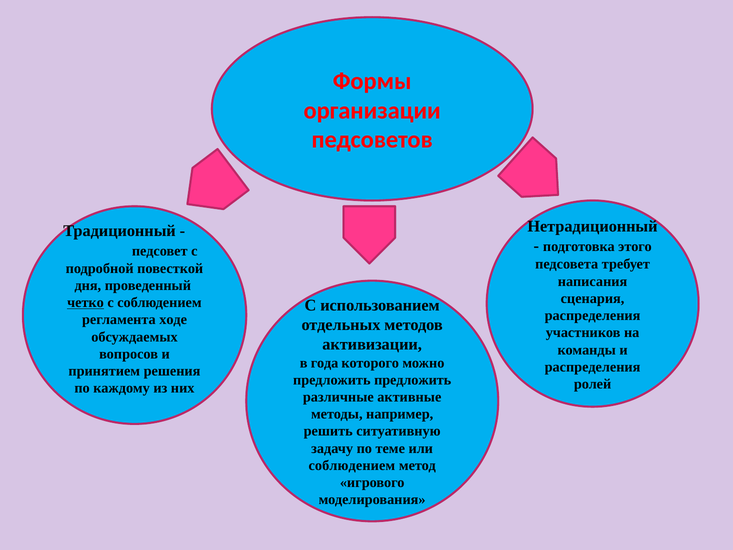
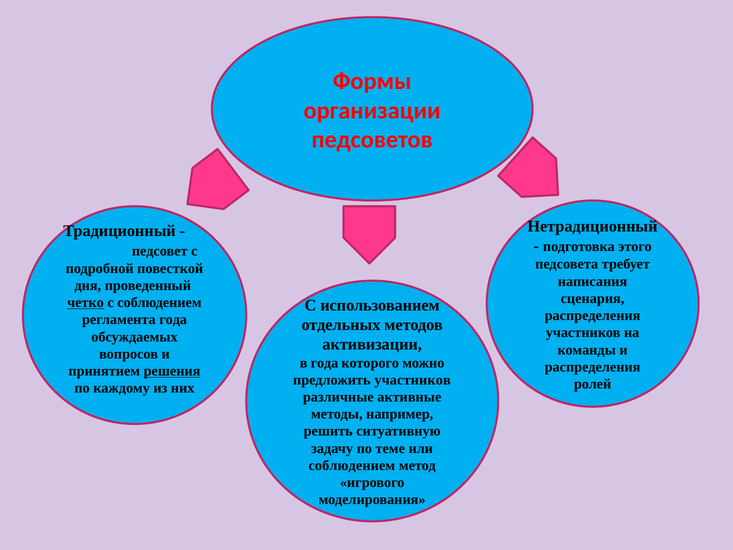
регламента ходе: ходе -> года (173, 320)
решения underline: none -> present (172, 371)
предложить предложить: предложить -> участников (413, 380)
